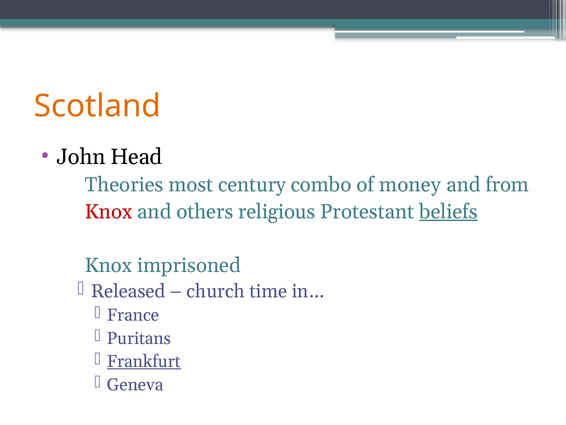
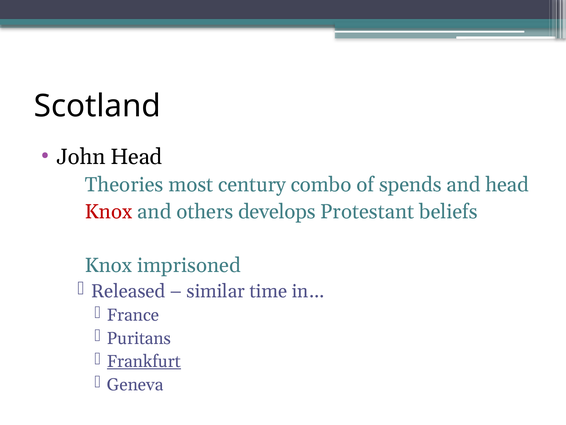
Scotland colour: orange -> black (97, 106)
money: money -> spends (410, 184)
and from: from -> head (507, 184)
religious: religious -> develops (277, 211)
beliefs underline: present -> none (448, 211)
church: church -> similar (216, 291)
